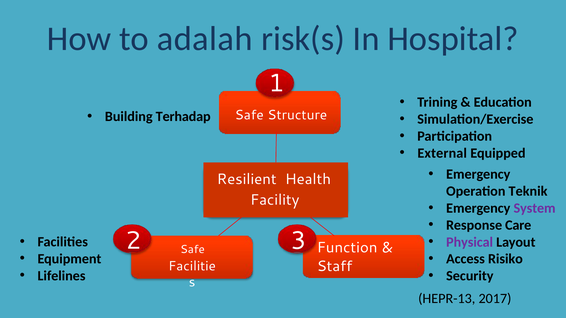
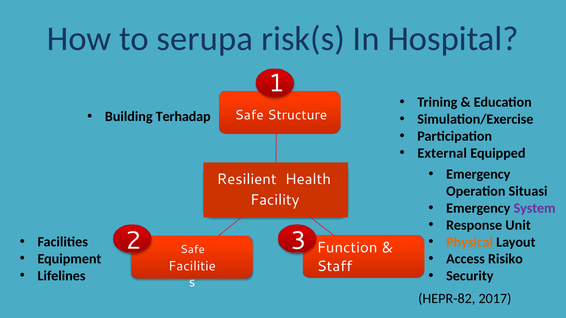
adalah: adalah -> serupa (205, 39)
Teknik: Teknik -> Situasi (528, 191)
Care: Care -> Unit (518, 225)
Physical colour: purple -> orange (470, 242)
HEPR-13: HEPR-13 -> HEPR-82 (447, 299)
